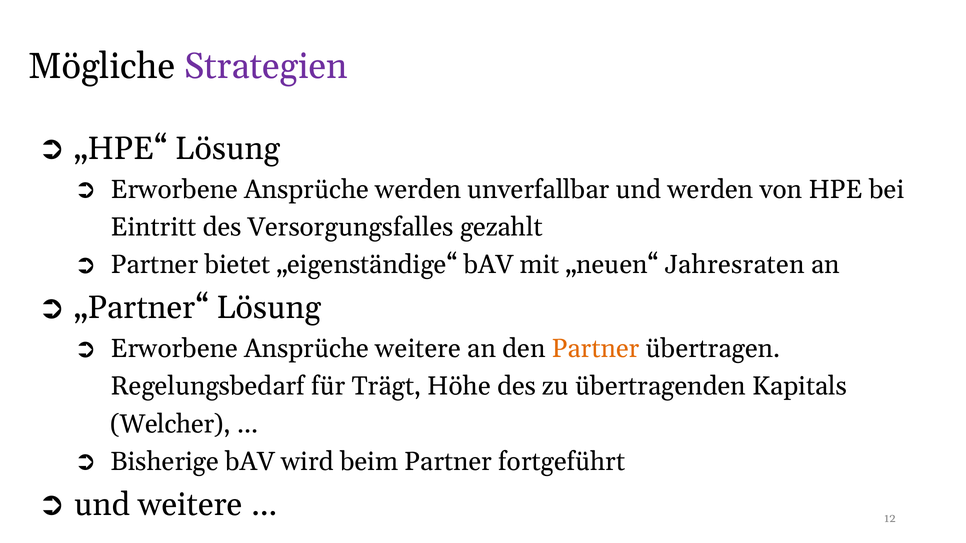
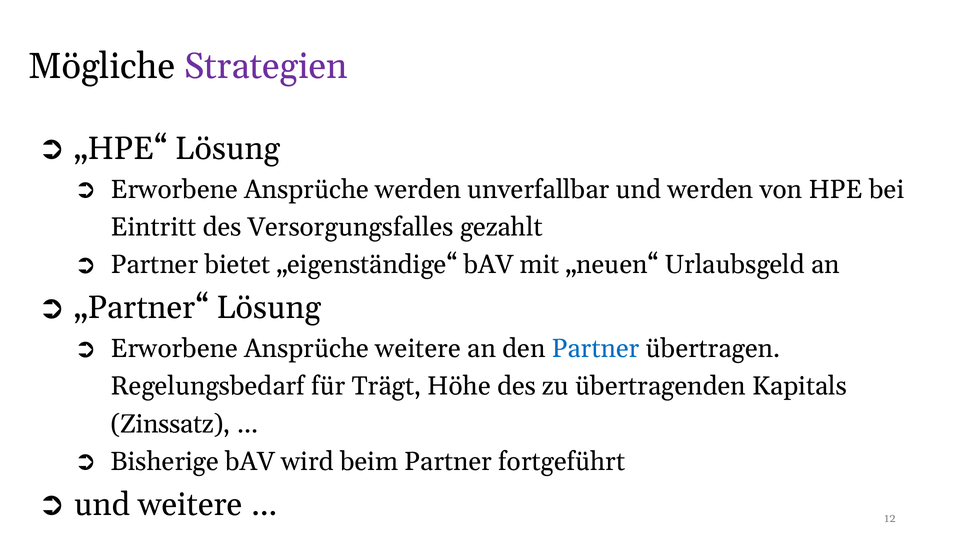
Jahresraten: Jahresraten -> Urlaubsgeld (735, 265)
Partner colour: orange -> blue (596, 349)
Welcher: Welcher -> Zinssatz (170, 424)
